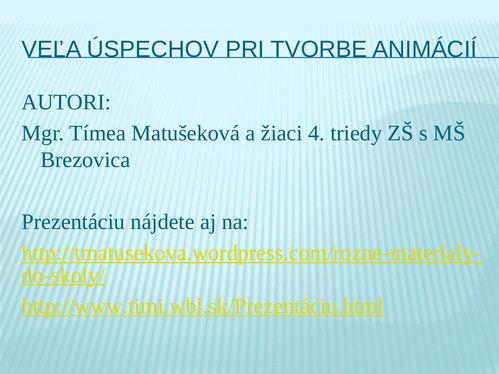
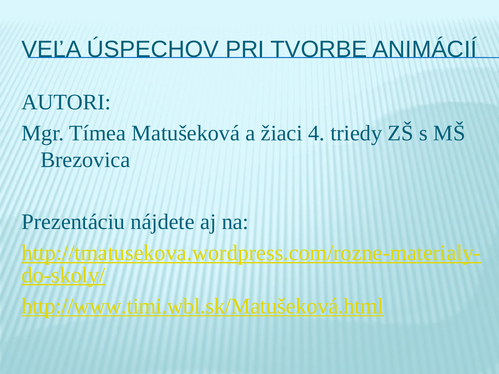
http://www.timi.wbl.sk/Prezentáciu.html: http://www.timi.wbl.sk/Prezentáciu.html -> http://www.timi.wbl.sk/Matušeková.html (203, 306)
